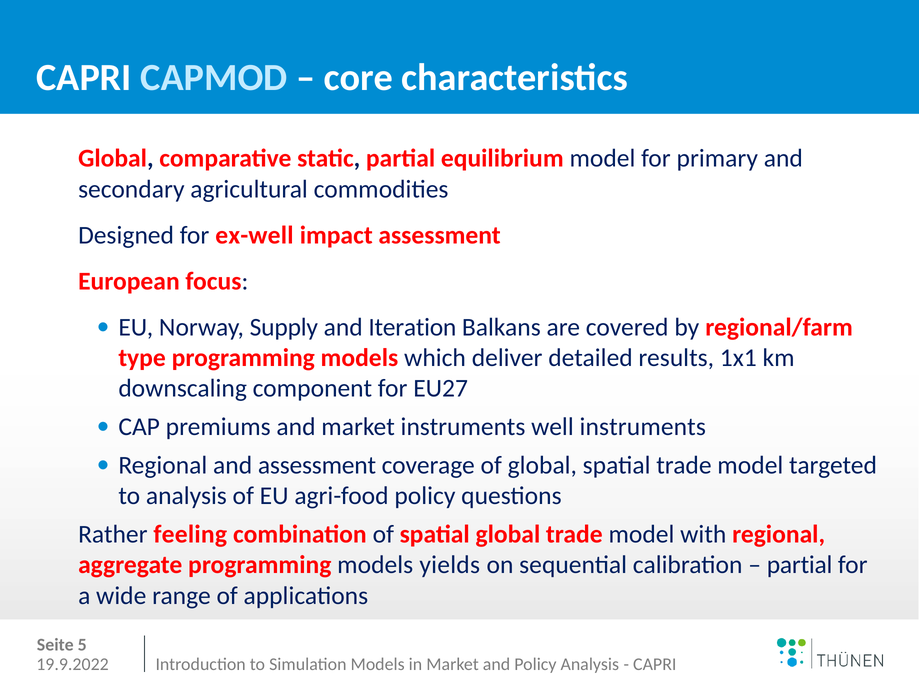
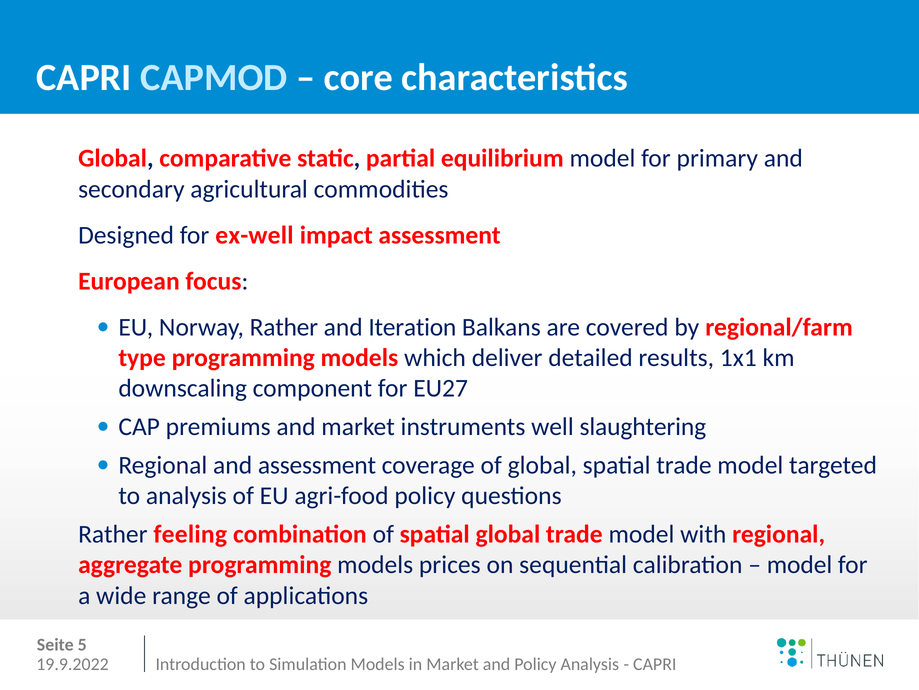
Norway Supply: Supply -> Rather (284, 327)
well instruments: instruments -> slaughtering (643, 426)
yields: yields -> prices (450, 564)
partial: partial -> model (800, 564)
